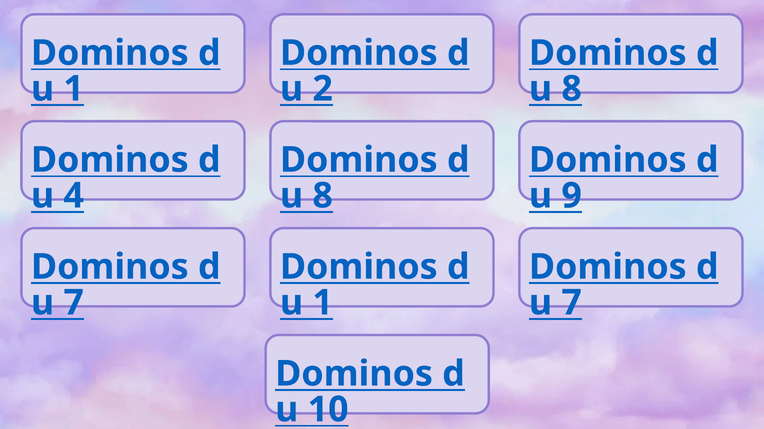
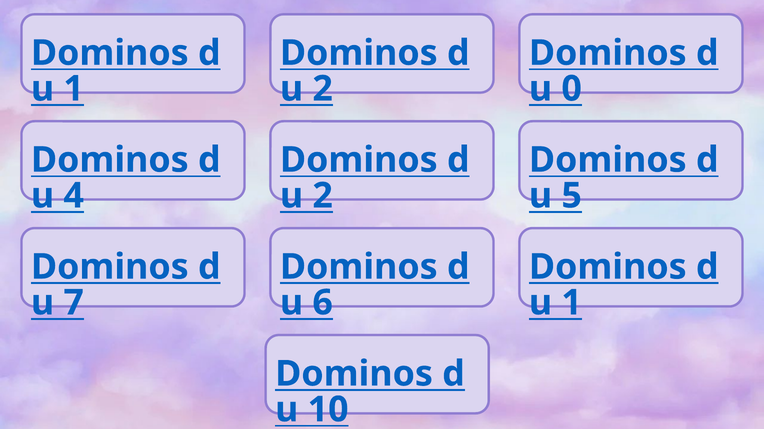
8: 8 -> 0 (572, 89)
8: 8 -> 2 (323, 196)
9: 9 -> 5 (572, 196)
1: 1 -> 6 (323, 303)
7: 7 -> 1 (572, 303)
